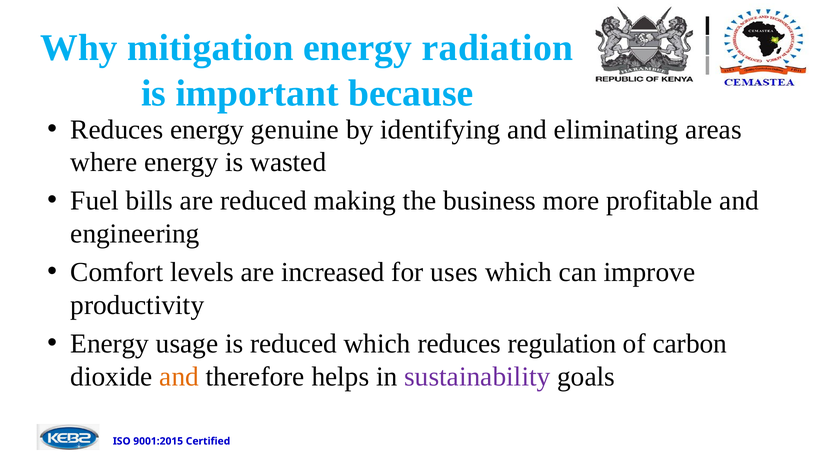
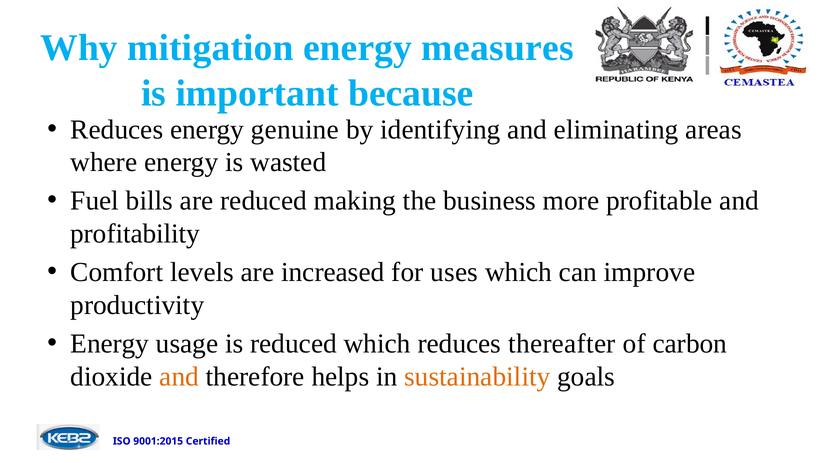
radiation: radiation -> measures (498, 48)
engineering: engineering -> profitability (135, 233)
regulation: regulation -> thereafter (562, 343)
sustainability colour: purple -> orange (477, 376)
